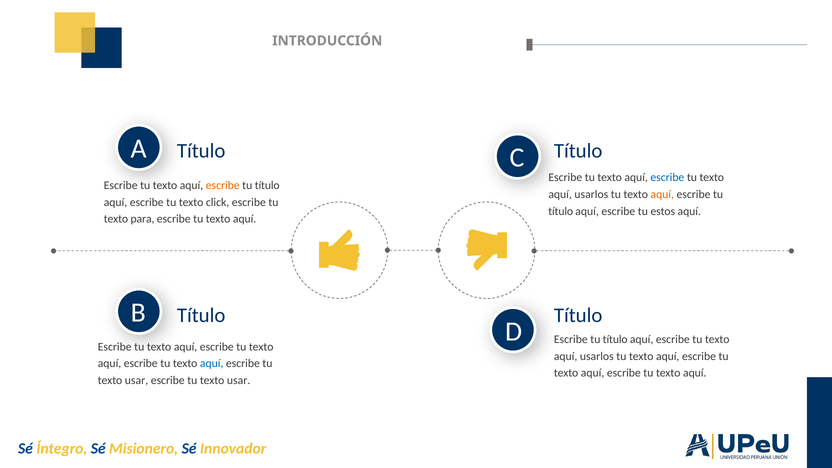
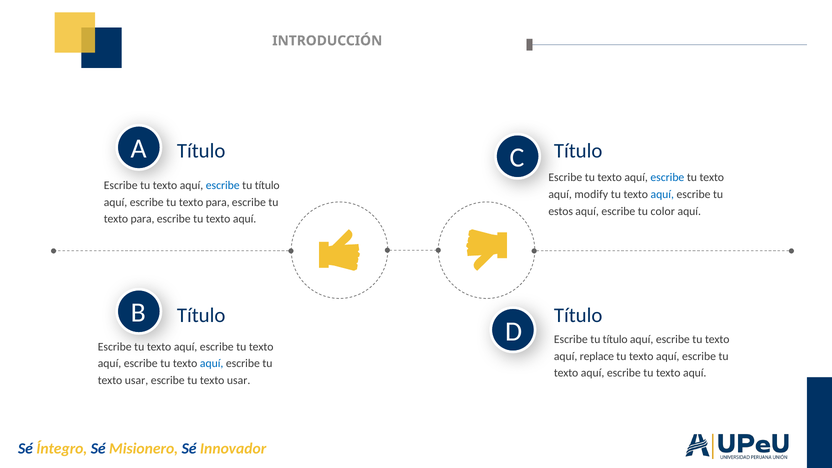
escribe colour: orange -> blue (223, 185)
usarlos: usarlos -> modify (591, 194)
aquí colour: orange -> blue (662, 194)
click: click -> para (218, 202)
título: título -> estos (561, 211)
estos: estos -> color (663, 211)
usarlos: usarlos -> replace (597, 356)
